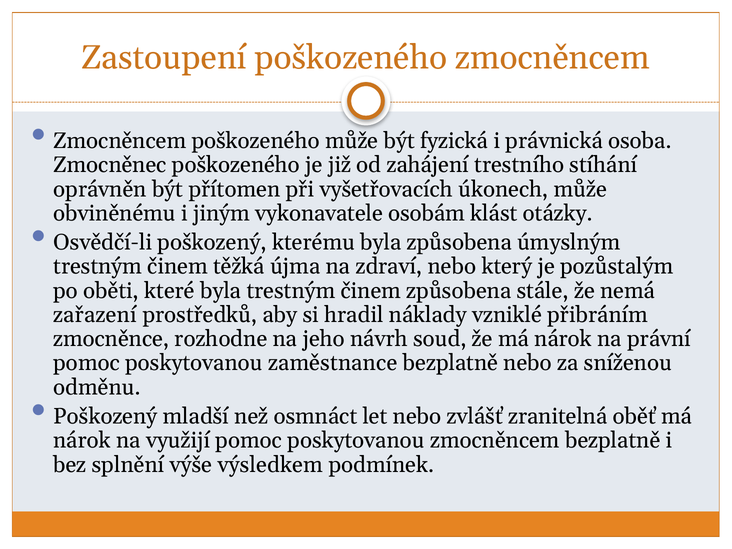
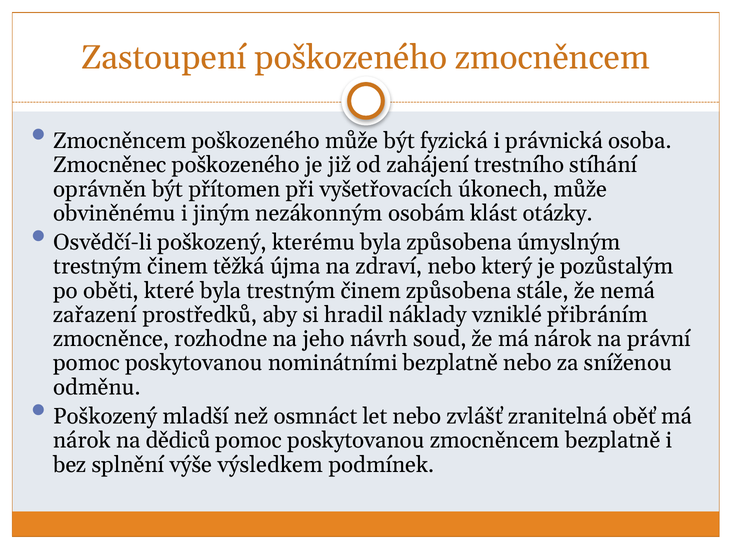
vykonavatele: vykonavatele -> nezákonným (319, 213)
zaměstnance: zaměstnance -> nominátními (333, 363)
využijí: využijí -> dědiců (178, 440)
